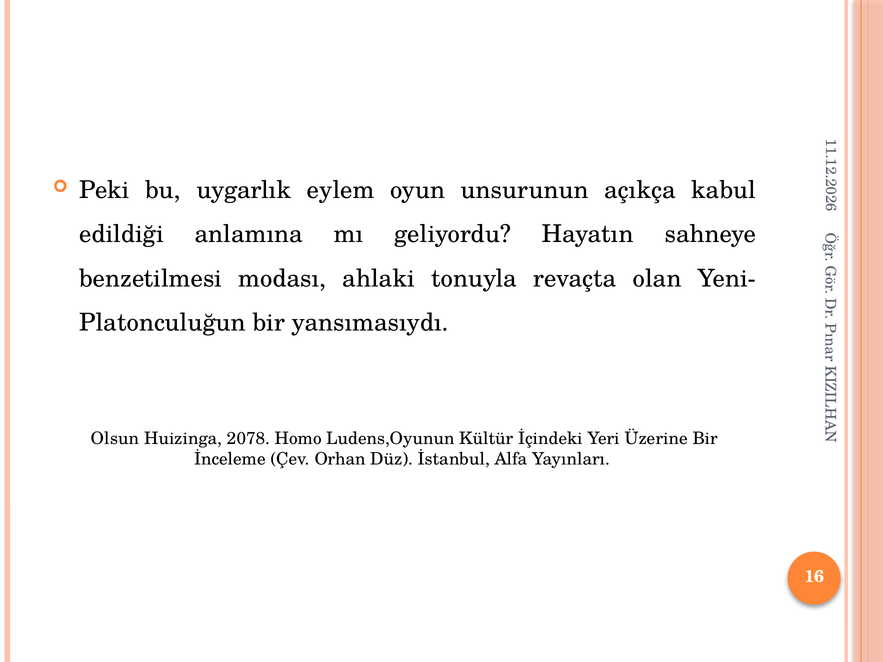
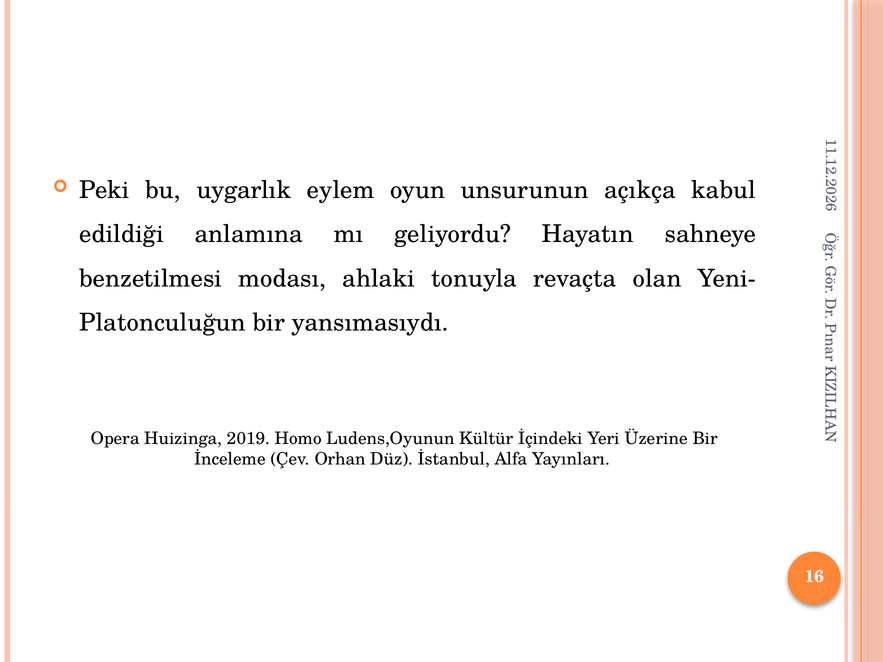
Olsun: Olsun -> Opera (115, 439)
2078: 2078 -> 2019 (249, 439)
